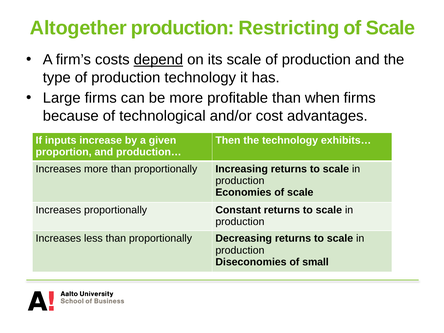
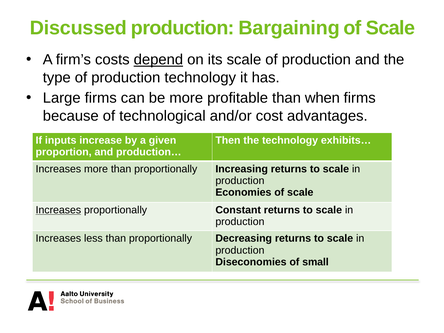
Altogether: Altogether -> Discussed (78, 28)
Restricting: Restricting -> Bargaining (289, 28)
Increases underline: none -> present (58, 210)
